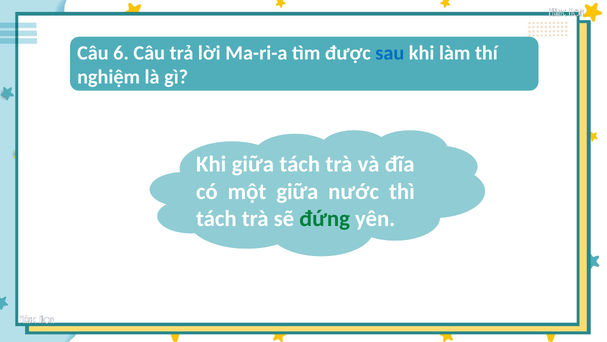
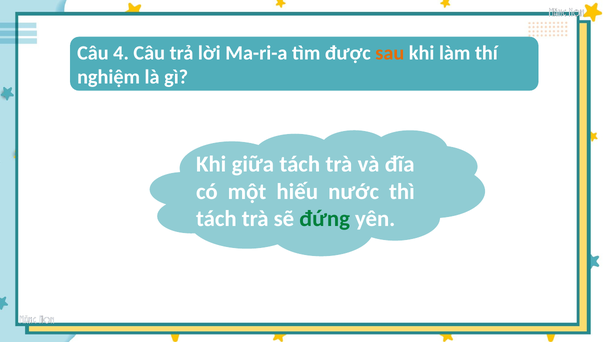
6: 6 -> 4 (121, 53)
sau colour: blue -> orange (390, 53)
một giữa: giữa -> hiếu (297, 191)
